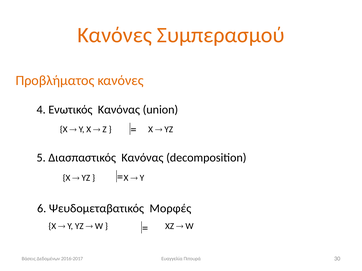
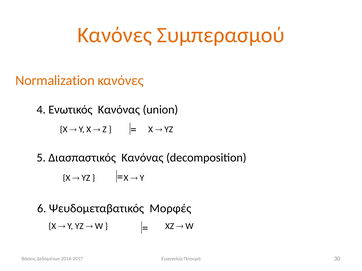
Προβλήματος: Προβλήματος -> Normalization (55, 81)
